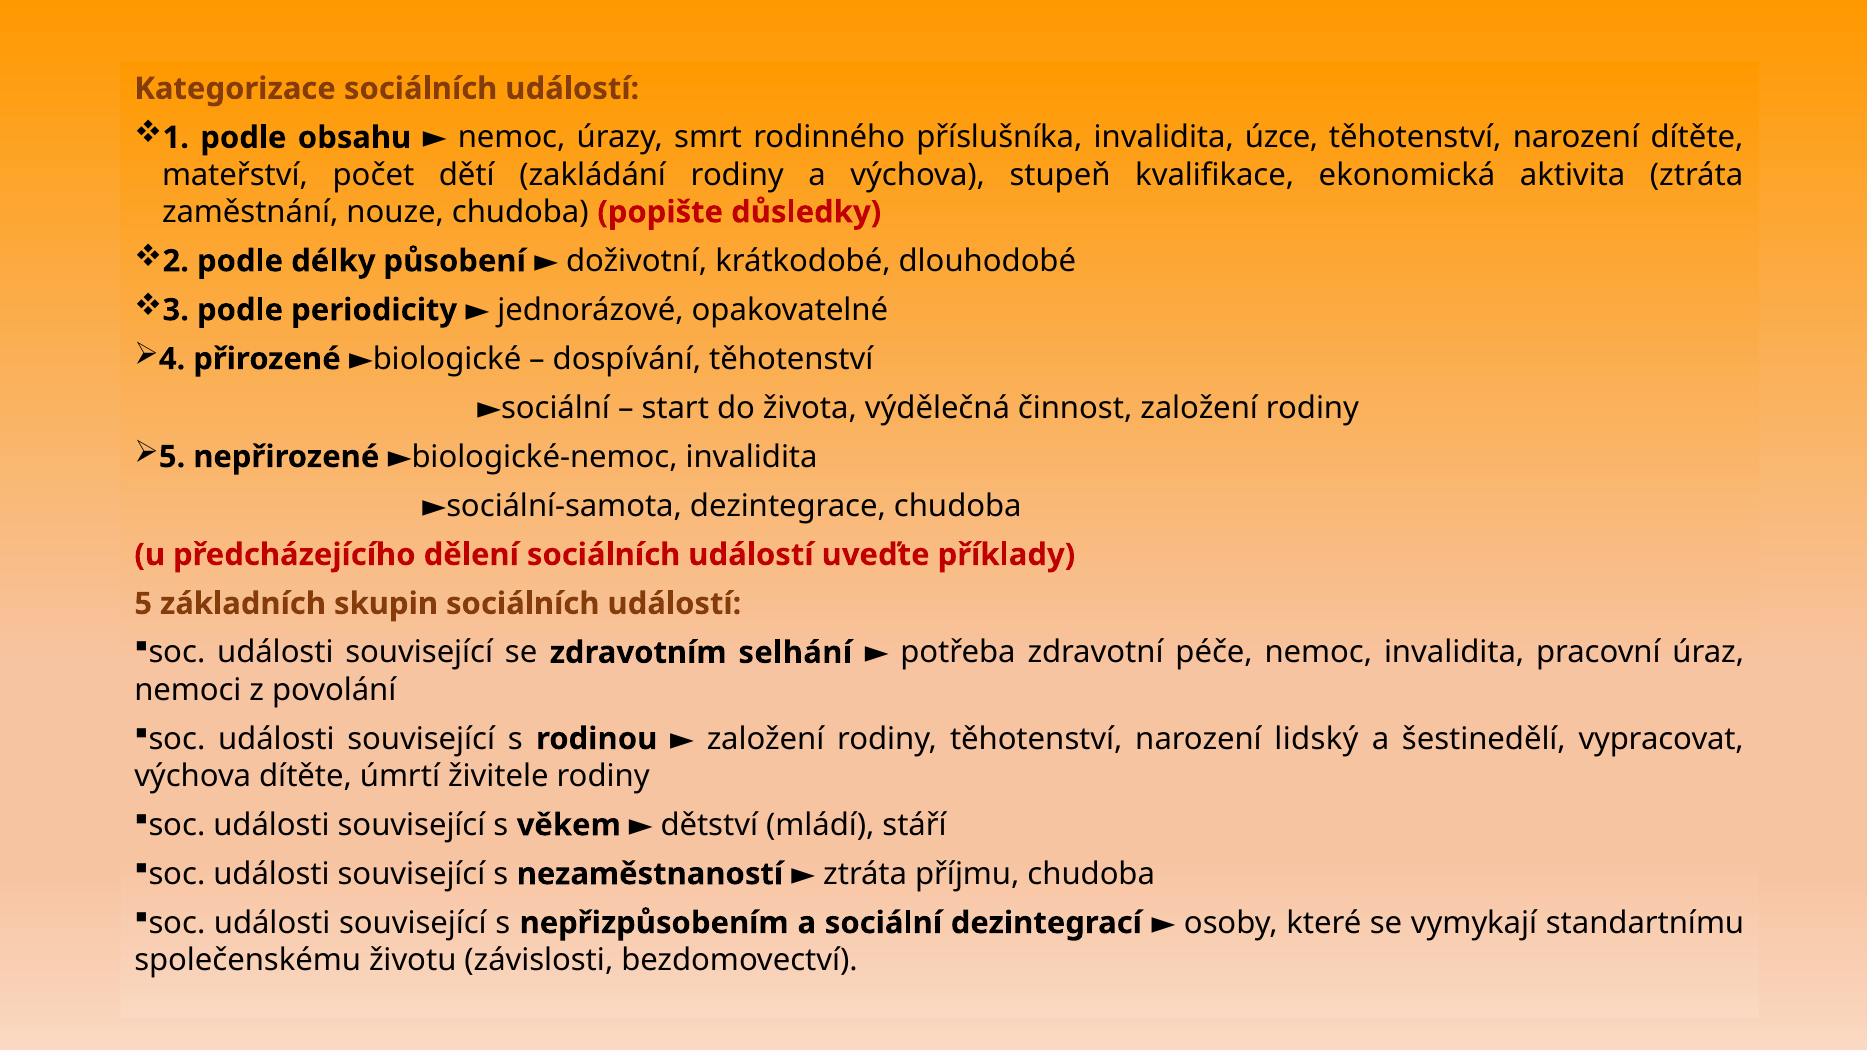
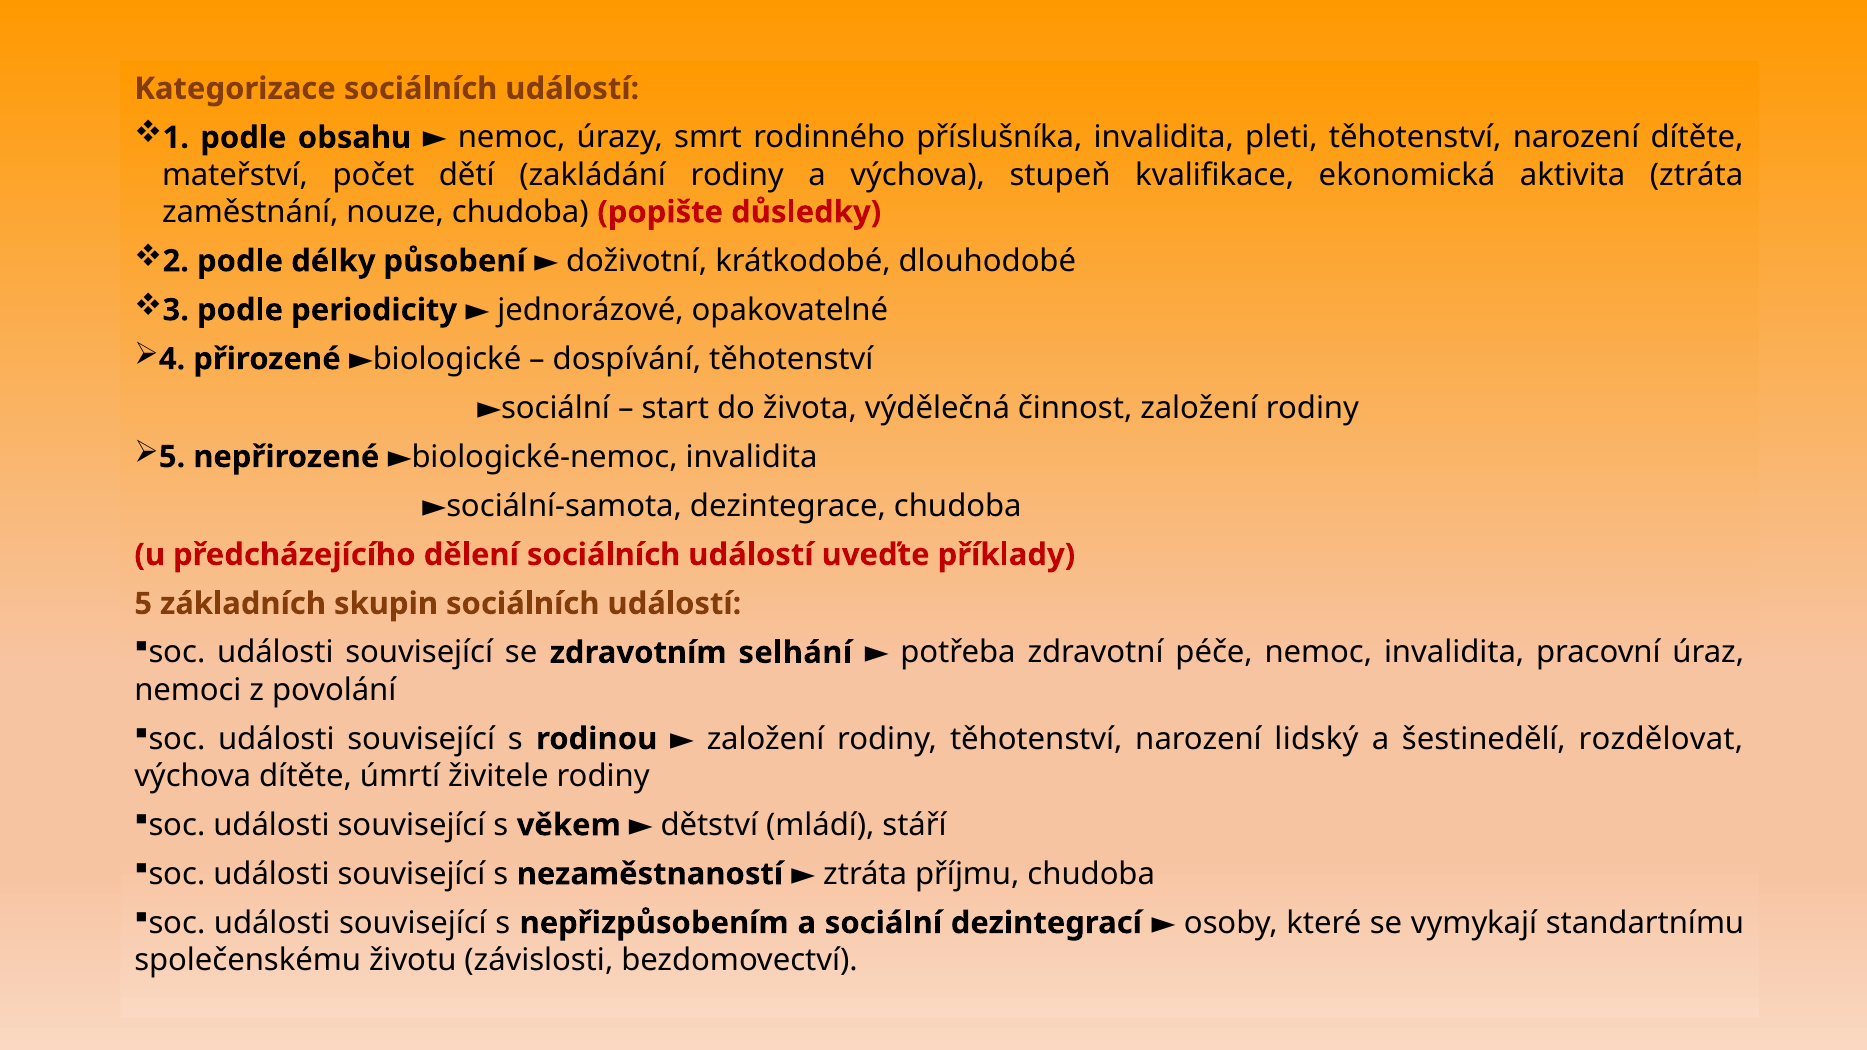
úzce: úzce -> pleti (1281, 138)
vypracovat: vypracovat -> rozdělovat (1661, 739)
